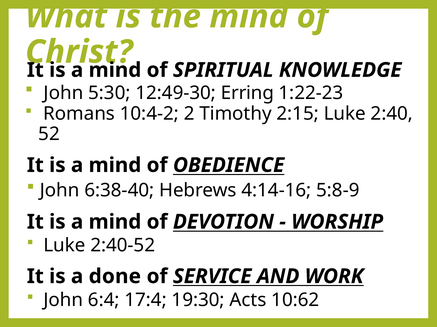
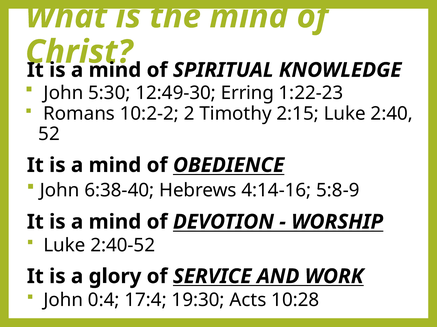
10:4-2: 10:4-2 -> 10:2-2 (149, 114)
done: done -> glory (115, 277)
6:4: 6:4 -> 0:4 (104, 300)
10:62: 10:62 -> 10:28 (295, 300)
